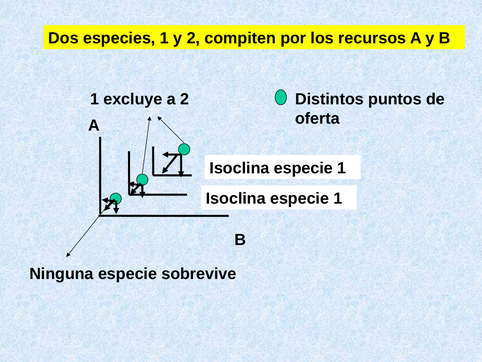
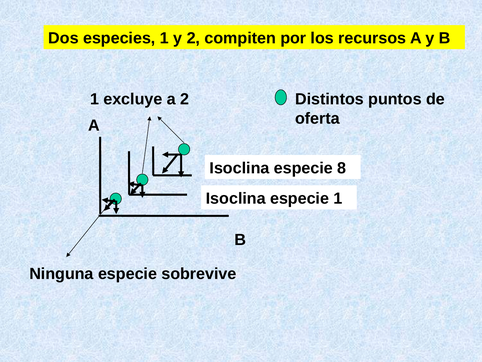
1: 1 -> 8 (342, 168)
